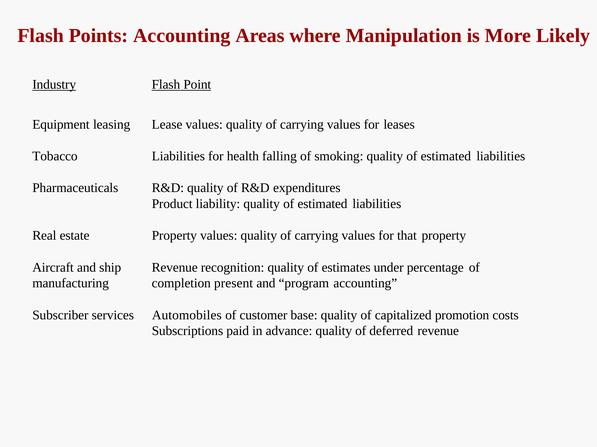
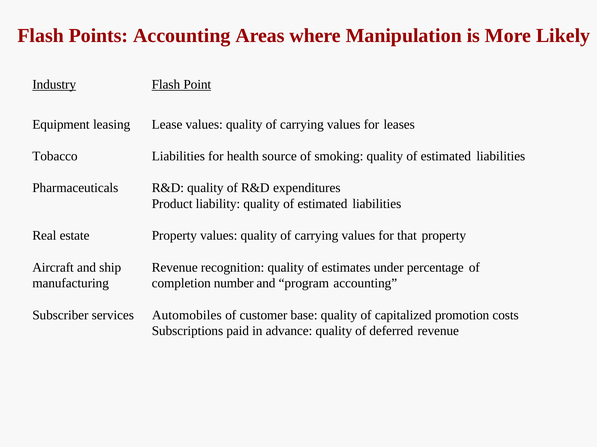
falling: falling -> source (279, 156)
present: present -> number (234, 284)
